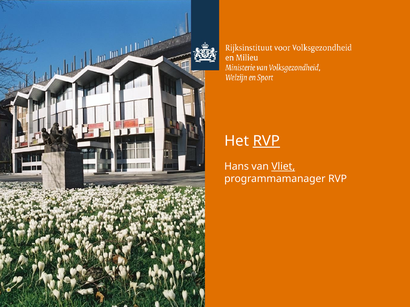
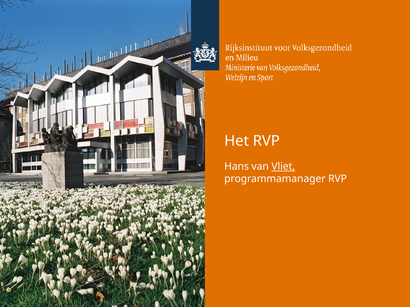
RVP underline: present -> none (266, 141)
